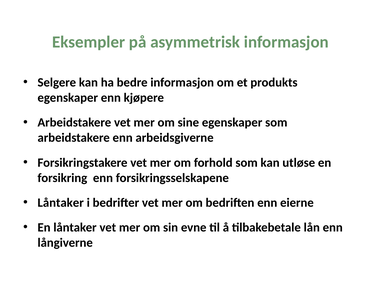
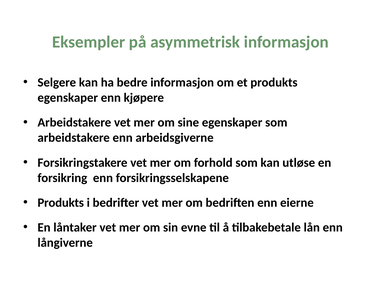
Låntaker: Låntaker -> Produkts (61, 202)
